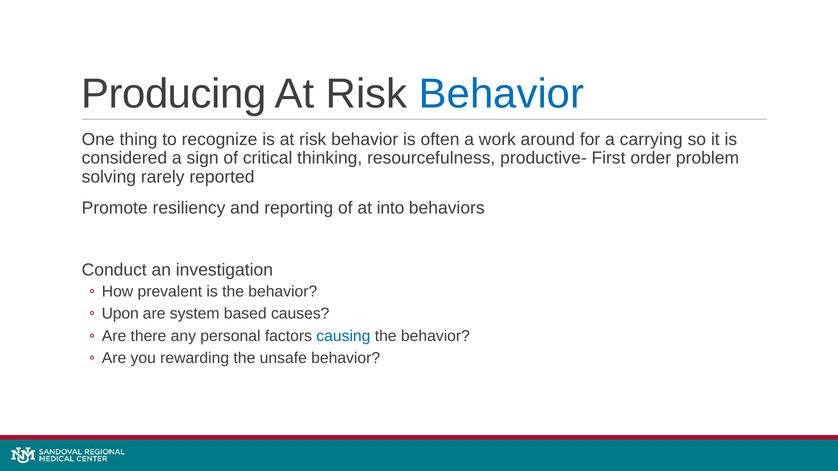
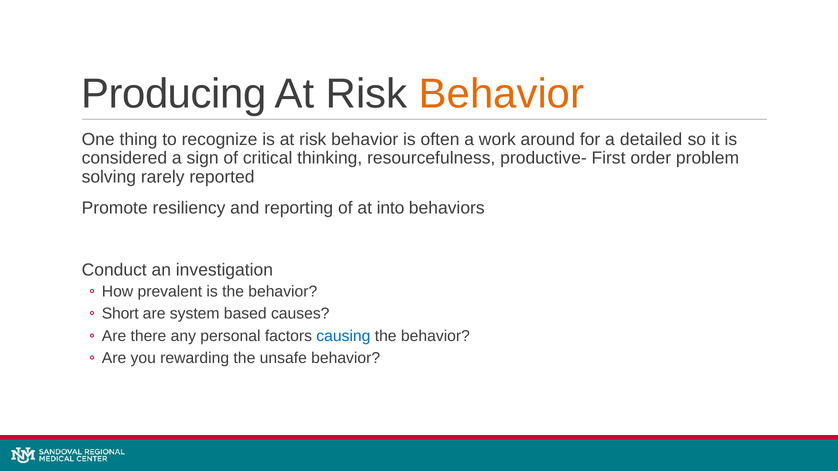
Behavior colour: blue -> orange (502, 94)
carrying: carrying -> detailed (651, 139)
Upon: Upon -> Short (120, 314)
